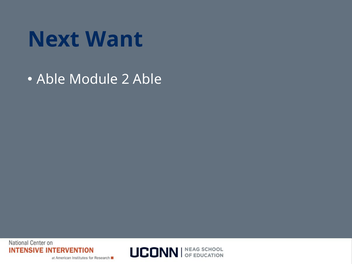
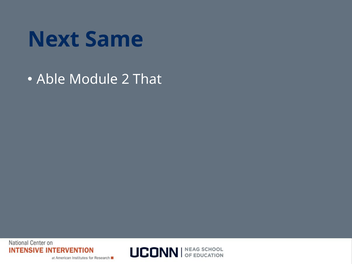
Want: Want -> Same (114, 39)
2 Able: Able -> That (147, 79)
